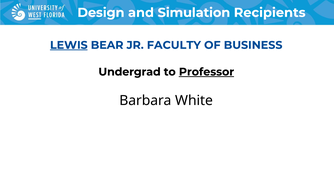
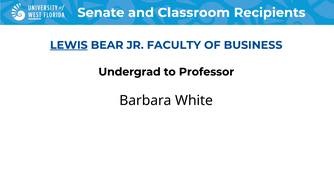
Design: Design -> Senate (101, 13)
Simulation: Simulation -> Classroom (194, 13)
Professor underline: present -> none (206, 72)
